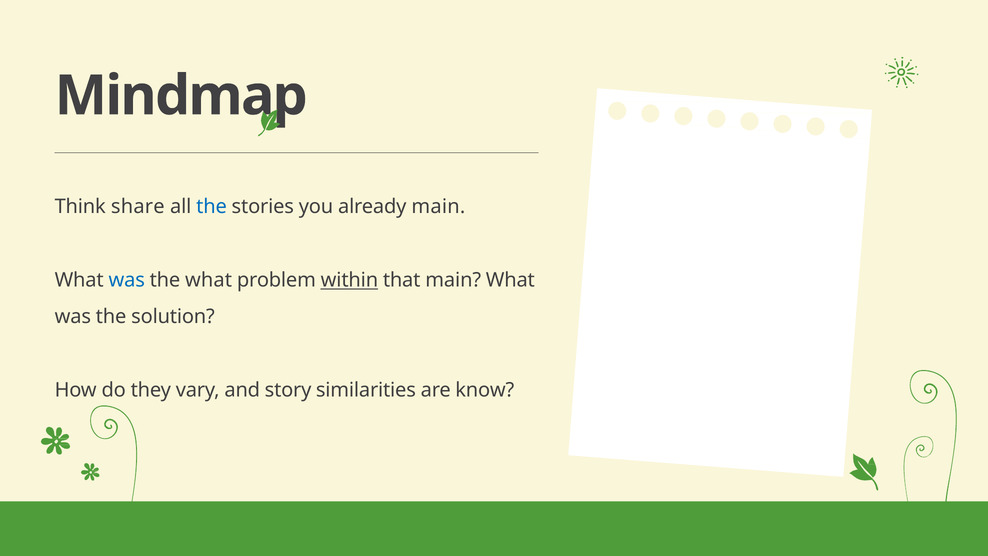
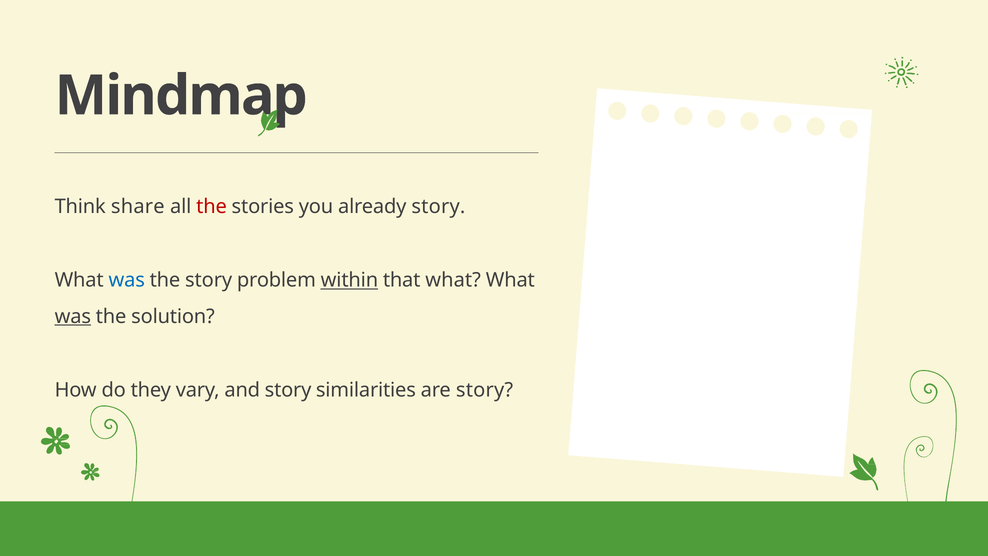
the colour: blue -> red (212, 206)
already main: main -> story (438, 206)
the what: what -> story (209, 280)
that main: main -> what (453, 280)
was underline: none -> present (73, 316)
are know: know -> story (485, 390)
